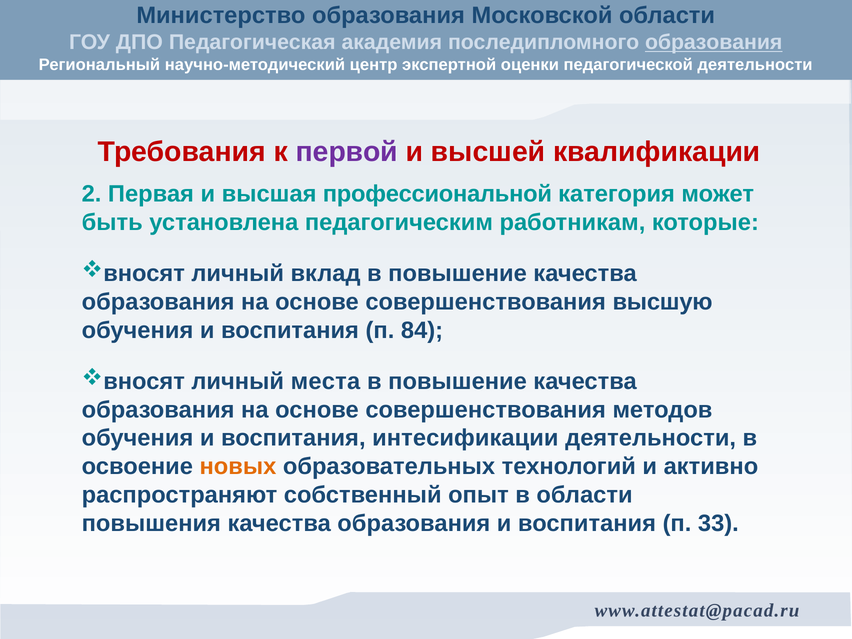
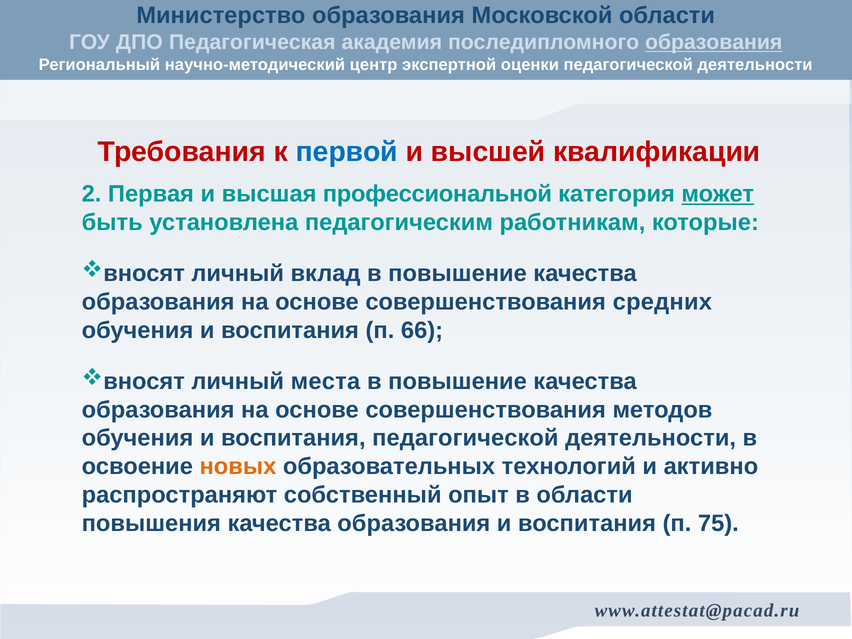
первой colour: purple -> blue (347, 152)
может underline: none -> present (718, 194)
высшую: высшую -> средних (662, 302)
84: 84 -> 66 (422, 330)
воспитания интесификации: интесификации -> педагогической (465, 438)
33: 33 -> 75 (718, 523)
